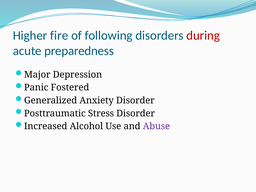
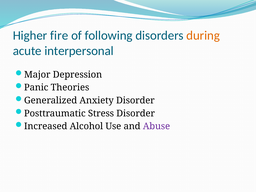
during colour: red -> orange (203, 35)
preparedness: preparedness -> interpersonal (79, 51)
Fostered: Fostered -> Theories (70, 87)
